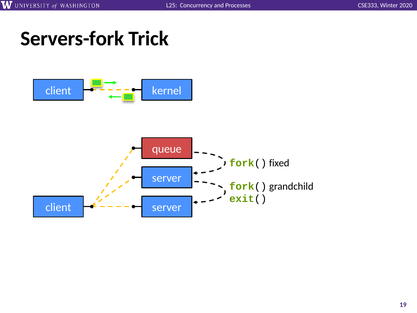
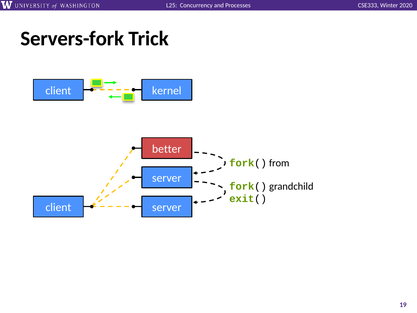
queue: queue -> better (167, 149)
fixed: fixed -> from (279, 163)
